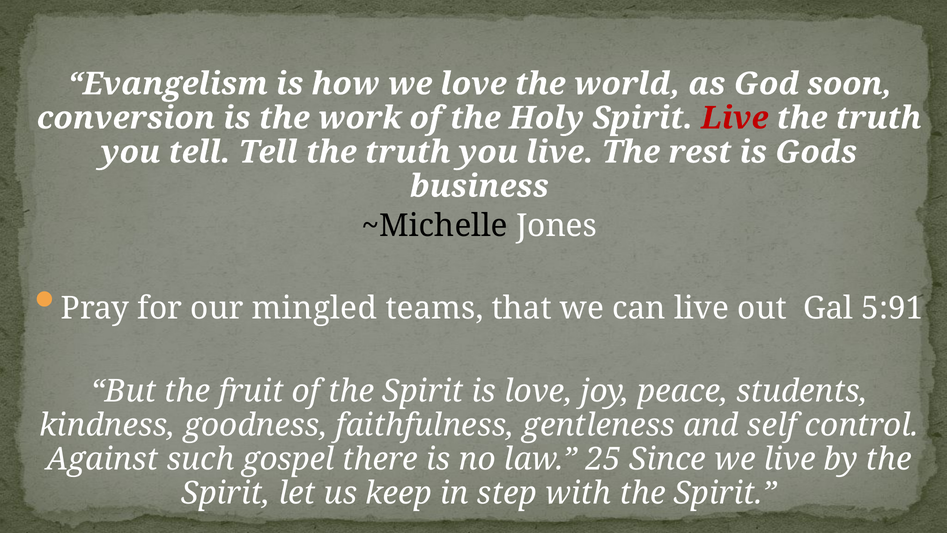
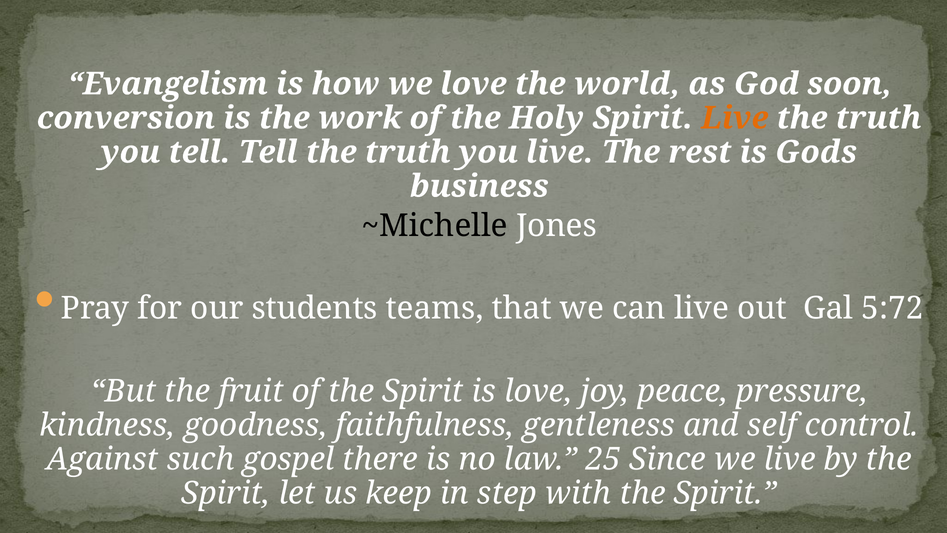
Live colour: red -> orange (735, 118)
mingled: mingled -> students (315, 308)
5:91: 5:91 -> 5:72 (892, 308)
students: students -> pressure (802, 391)
